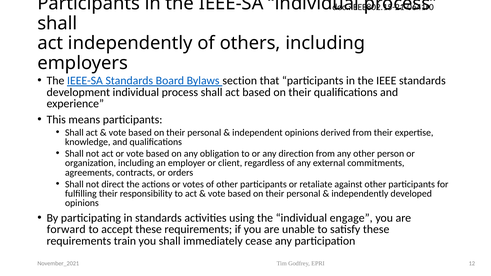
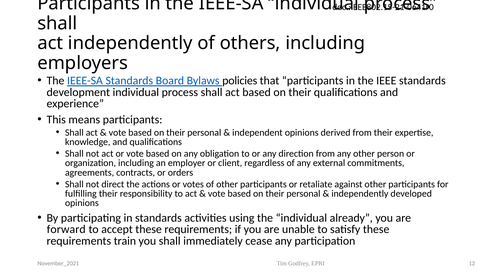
section: section -> policies (240, 81)
engage: engage -> already (351, 218)
